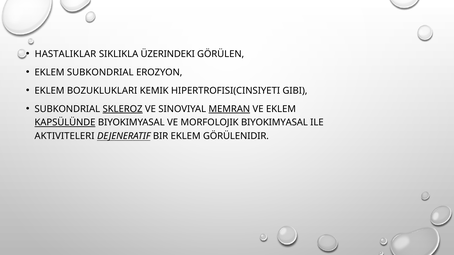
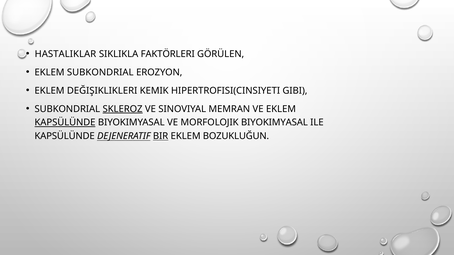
ÜZERINDEKI: ÜZERINDEKI -> FAKTÖRLERI (168, 54)
BOZUKLUKLARI: BOZUKLUKLARI -> DEĞIŞIKLIKLERI (102, 91)
MEMRAN underline: present -> none (229, 109)
AKTIVITELERI: AKTIVITELERI -> KAPSÜLÜNDE (65, 136)
BIR underline: none -> present (161, 136)
GÖRÜLENIDIR: GÖRÜLENIDIR -> BOZUKLUĞUN (236, 136)
